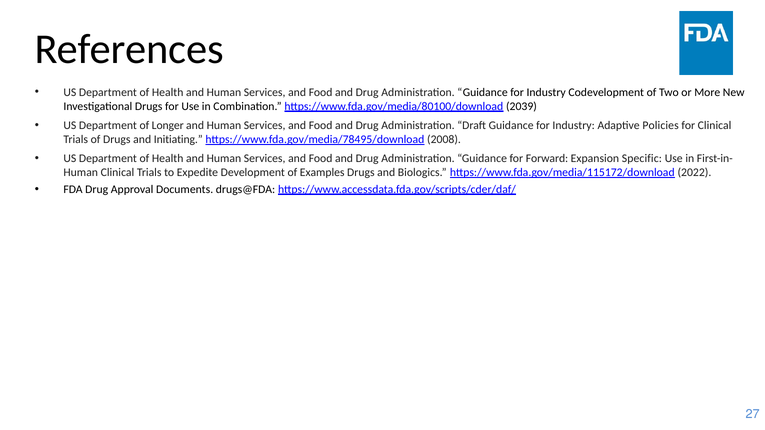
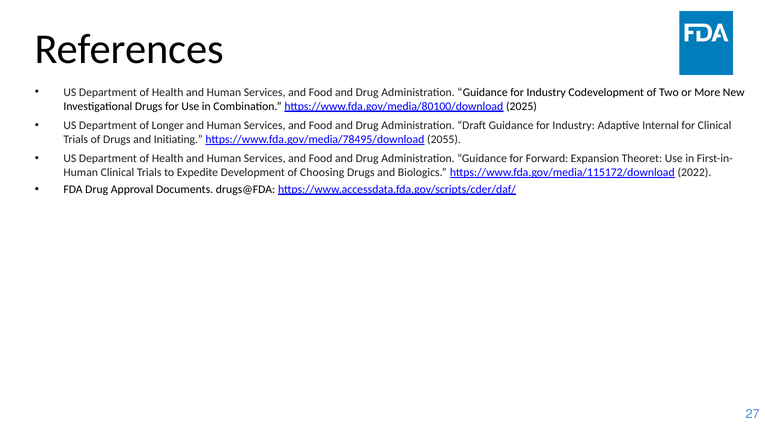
2039: 2039 -> 2025 (521, 106)
Policies: Policies -> Internal (661, 125)
2008: 2008 -> 2055 (444, 139)
Specific: Specific -> Theoret (642, 159)
Examples: Examples -> Choosing (322, 173)
